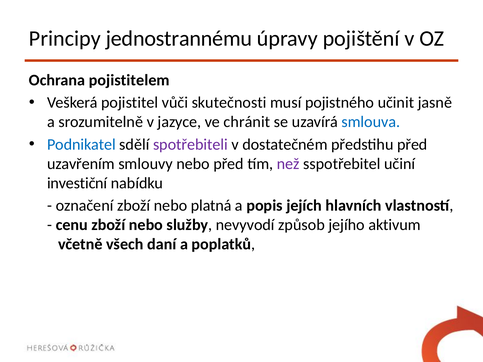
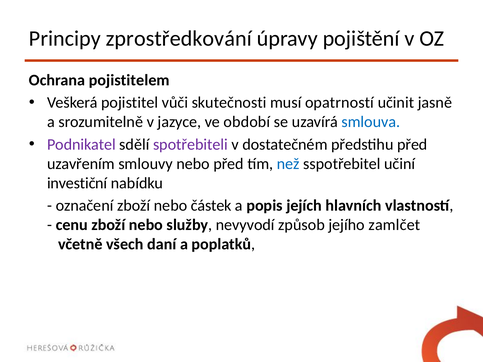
jednostrannému: jednostrannému -> zprostředkování (179, 38)
pojistného: pojistného -> opatrností (339, 103)
chránit: chránit -> období (247, 122)
Podnikatel colour: blue -> purple (81, 145)
než colour: purple -> blue (288, 164)
platná: platná -> částek (211, 206)
aktivum: aktivum -> zamlčet (394, 225)
